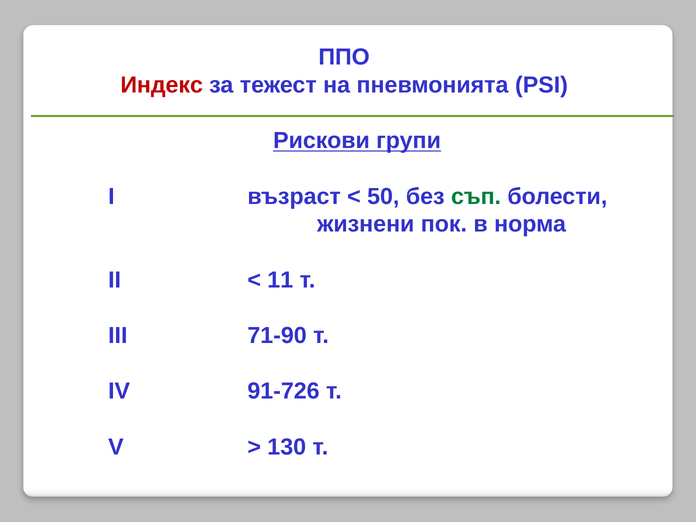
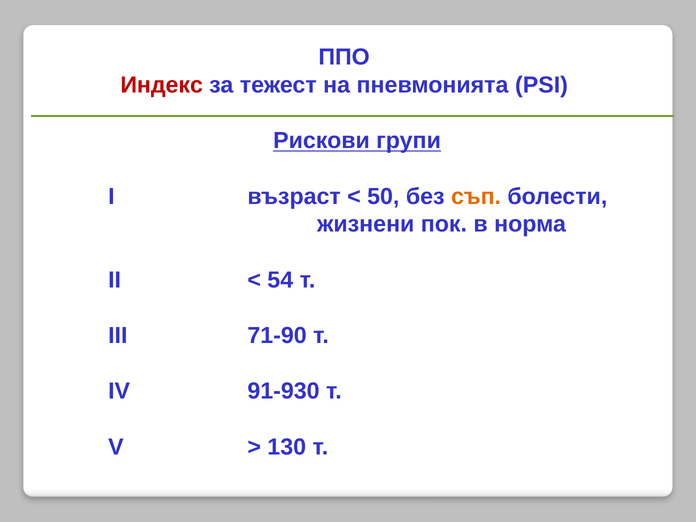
съп colour: green -> orange (476, 196)
11: 11 -> 54 (280, 280)
91-726: 91-726 -> 91-930 (284, 391)
